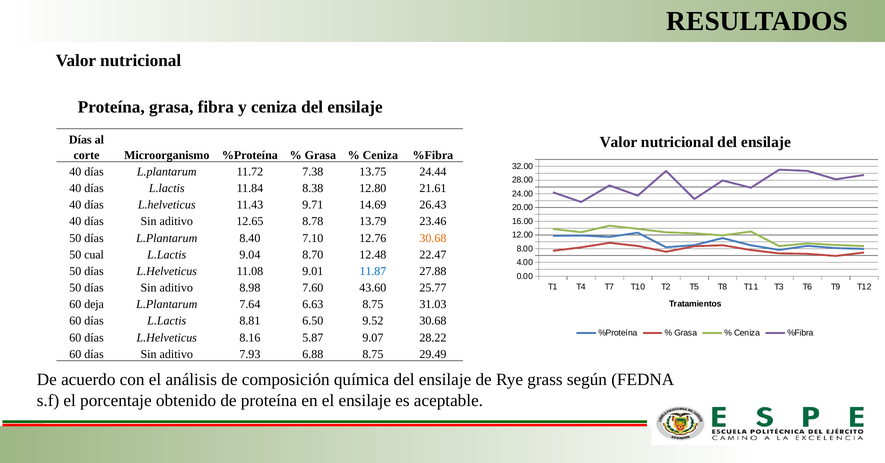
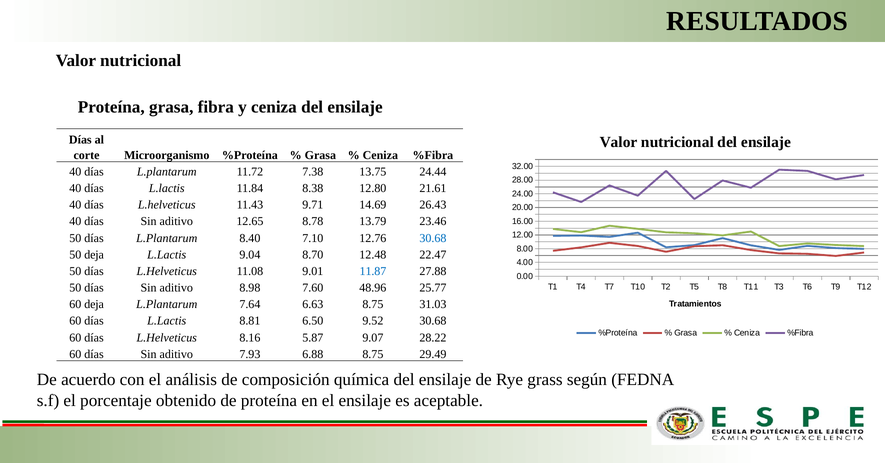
30.68 colour: orange -> blue (433, 238)
50 cual: cual -> deja (94, 255)
43.60: 43.60 -> 48.96 (373, 288)
